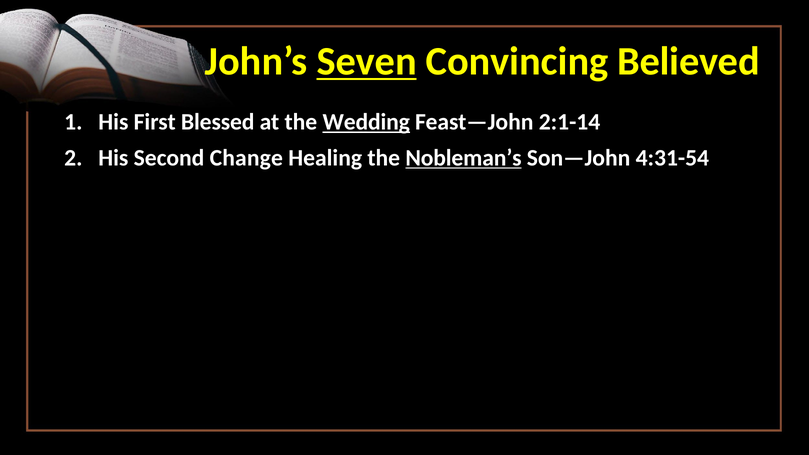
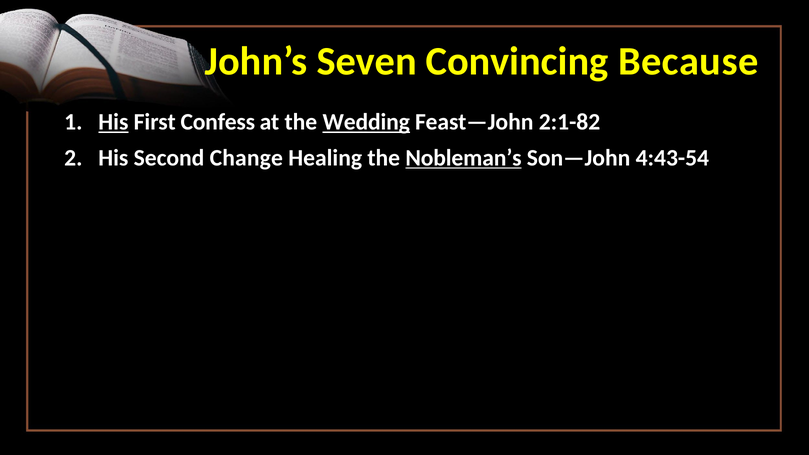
Seven underline: present -> none (367, 62)
Believed: Believed -> Because (688, 62)
His underline: none -> present (113, 122)
Blessed: Blessed -> Confess (218, 122)
2:1-14: 2:1-14 -> 2:1-82 (569, 122)
4:31-54: 4:31-54 -> 4:43-54 (672, 158)
